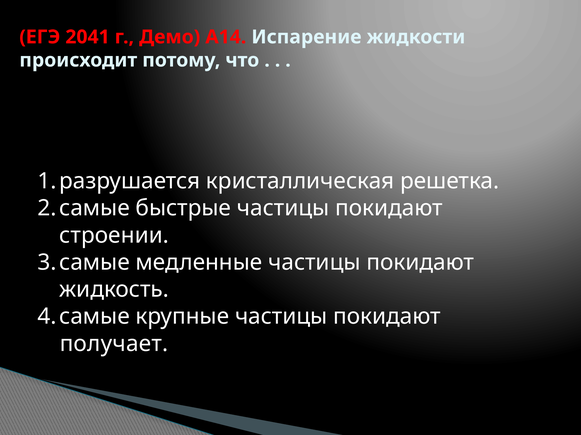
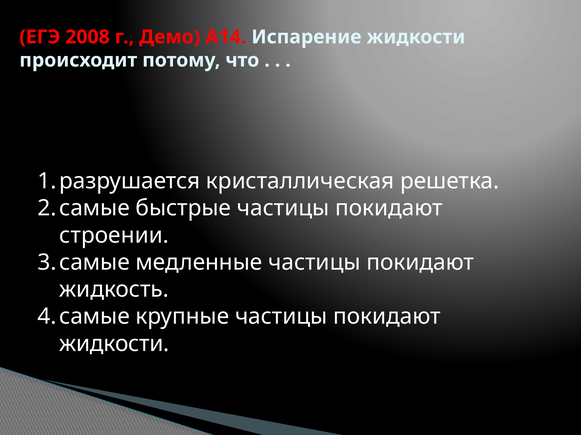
2041: 2041 -> 2008 (88, 37)
получает: получает -> жидкости (114, 344)
